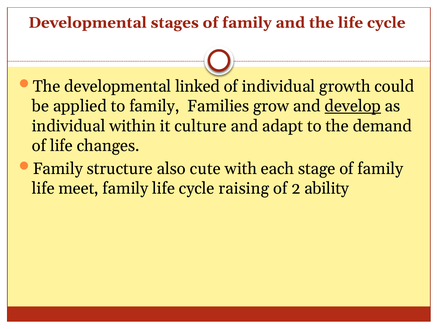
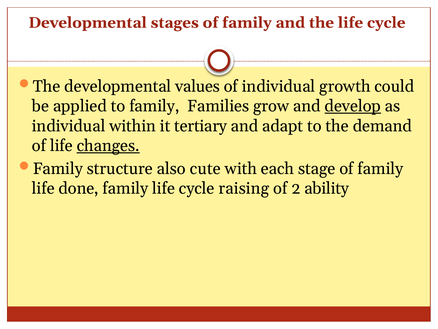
linked: linked -> values (198, 86)
culture: culture -> tertiary (201, 126)
changes underline: none -> present (108, 145)
meet: meet -> done (79, 188)
